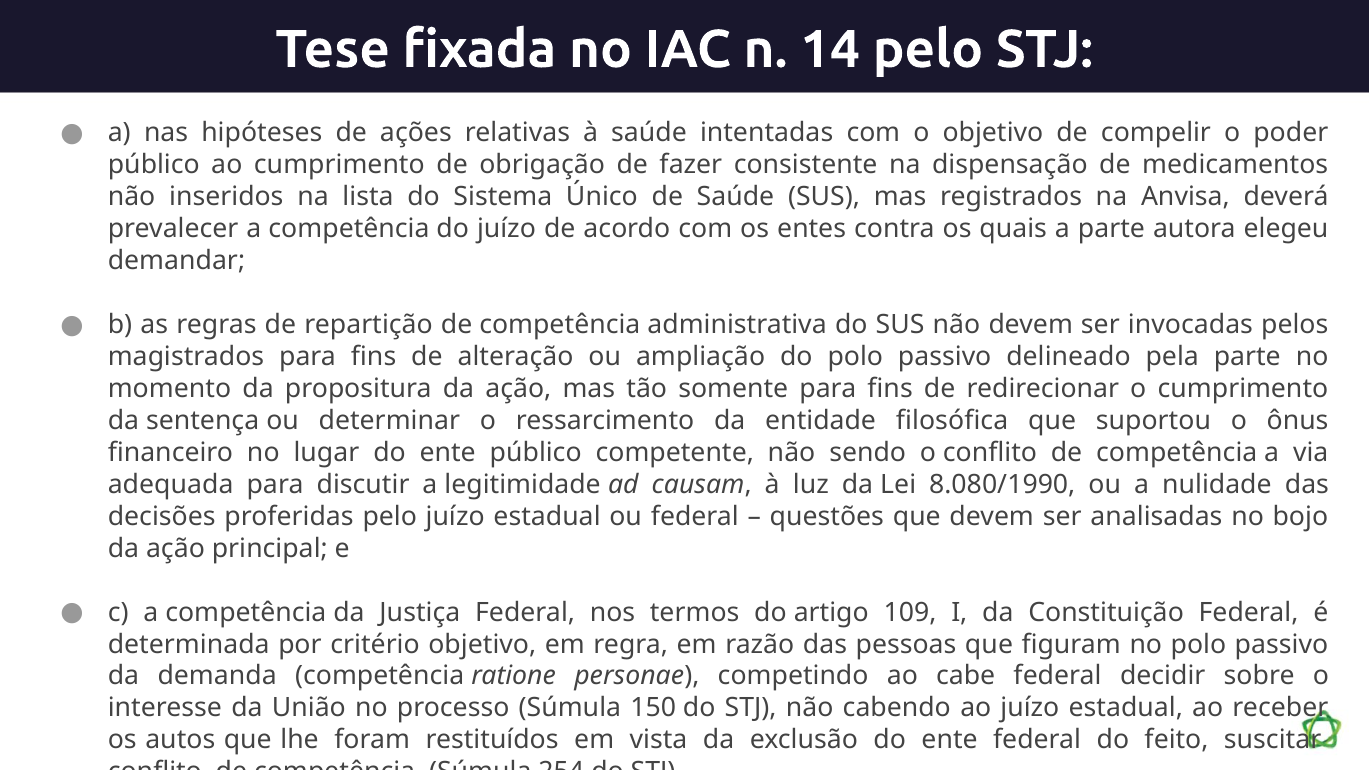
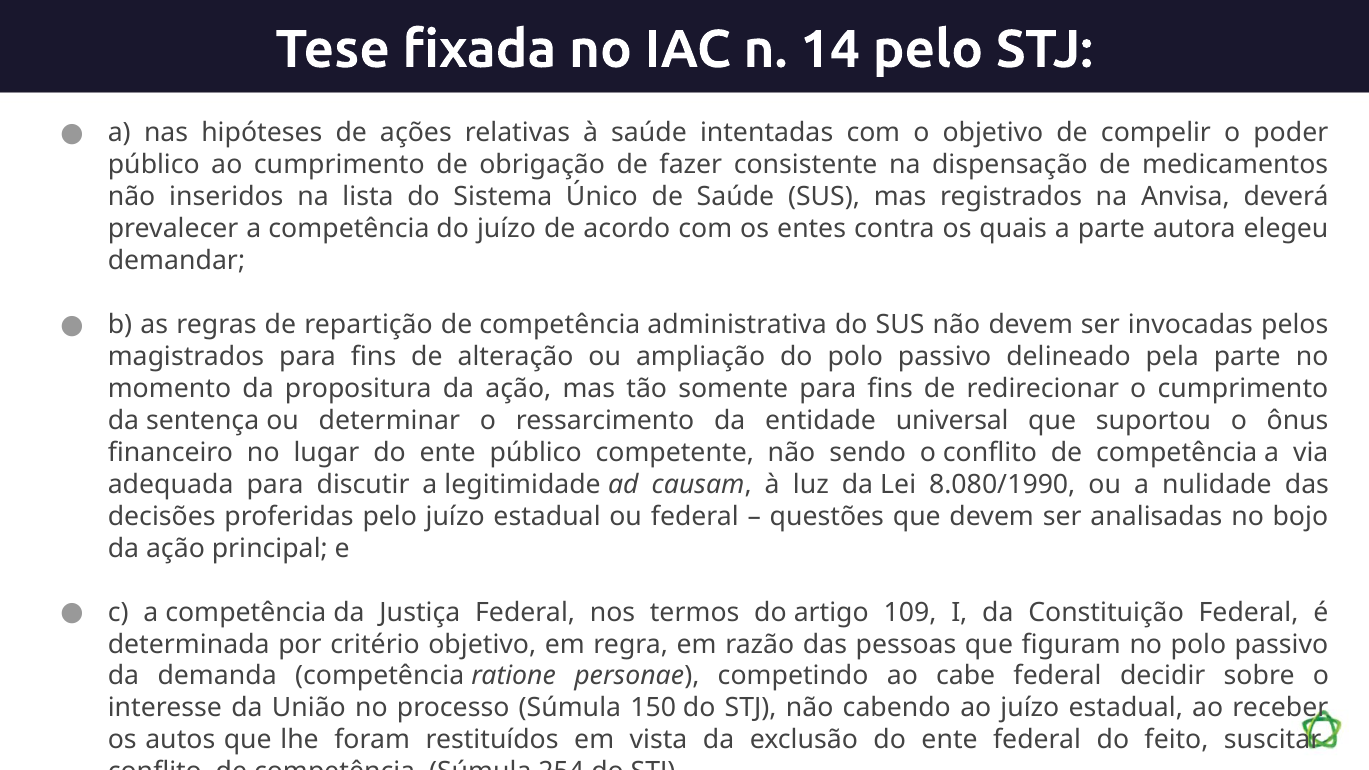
filosófica: filosófica -> universal (952, 421)
